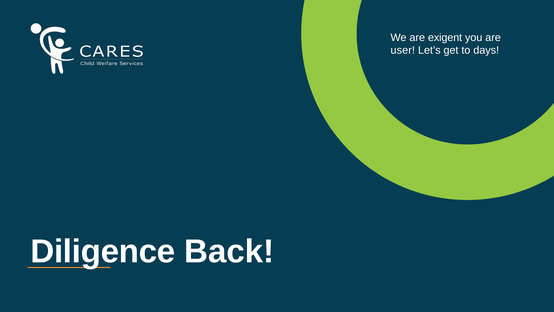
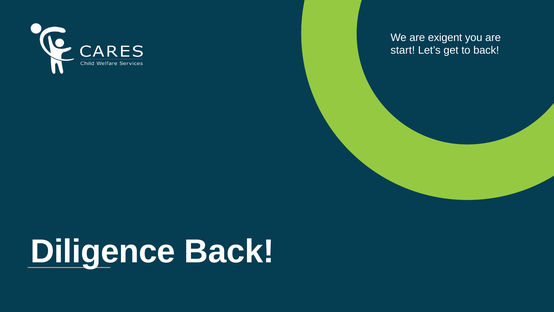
user: user -> start (403, 50)
to days: days -> back (486, 50)
